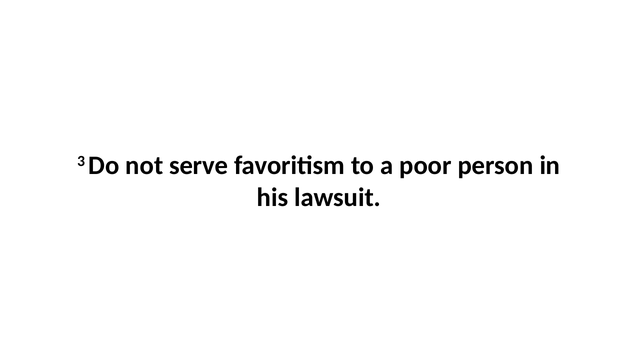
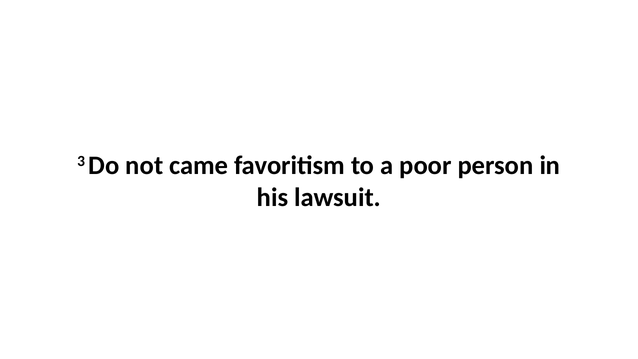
serve: serve -> came (199, 165)
